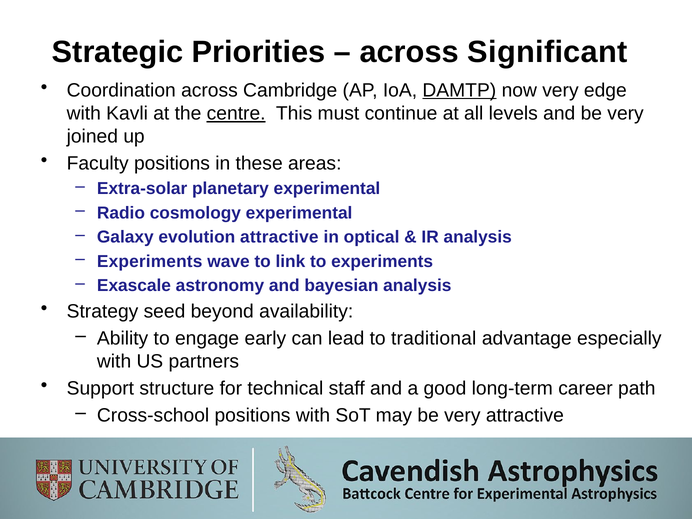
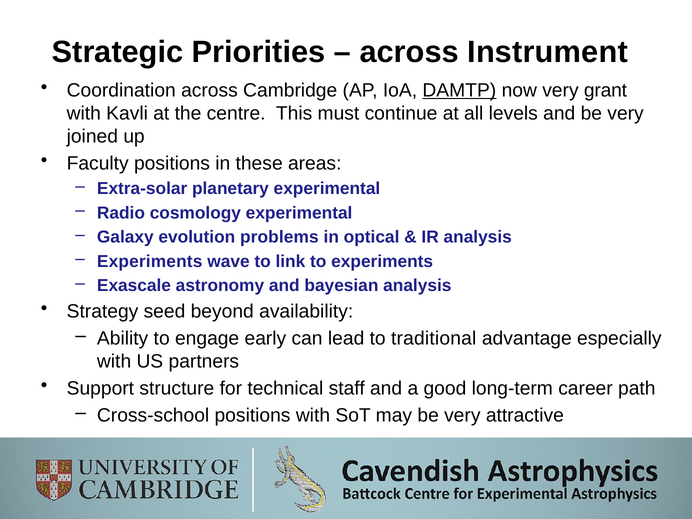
Significant: Significant -> Instrument (548, 52)
edge: edge -> grant (605, 90)
centre underline: present -> none (236, 113)
evolution attractive: attractive -> problems (279, 237)
